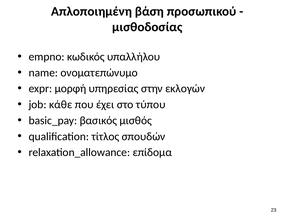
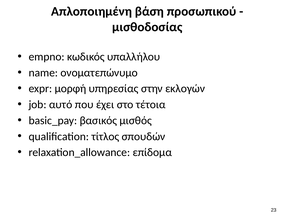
κάθε: κάθε -> αυτό (61, 105)
τύπου: τύπου -> τέτοια (151, 105)
